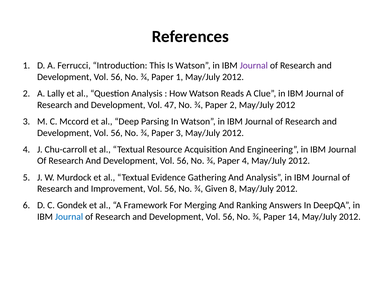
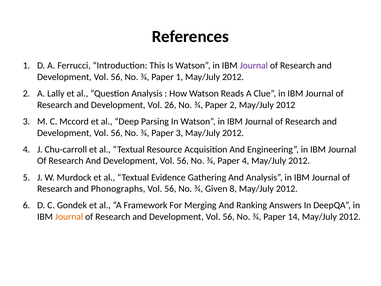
47: 47 -> 26 (170, 105)
Improvement: Improvement -> Phonographs (118, 189)
Journal colour: blue -> orange (69, 217)
